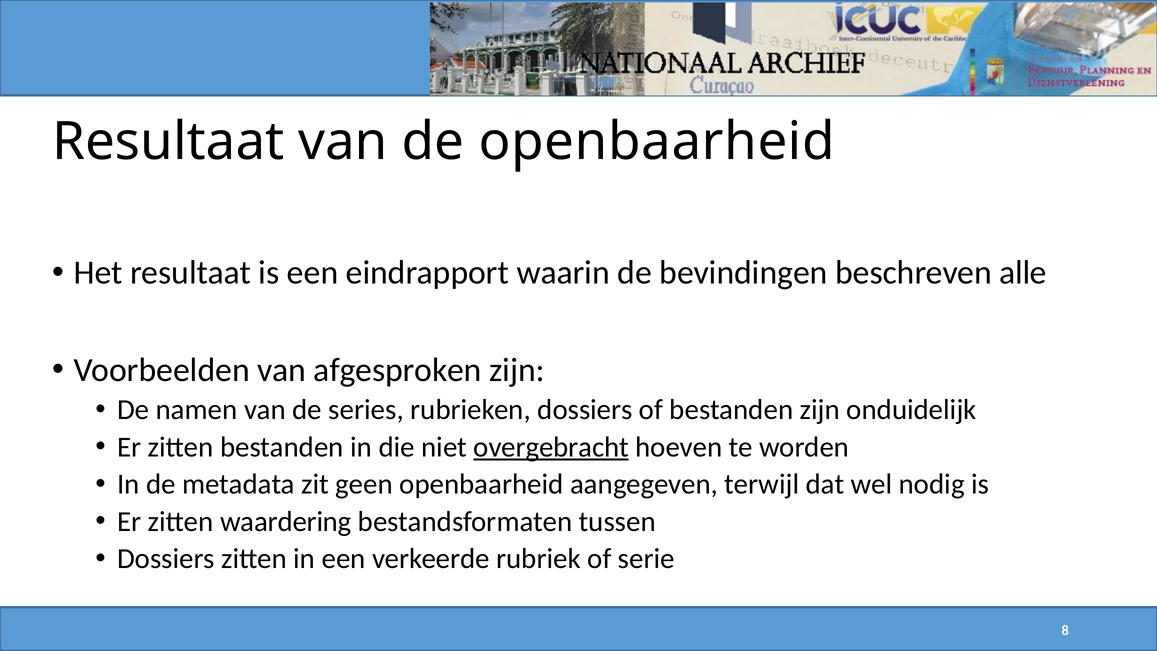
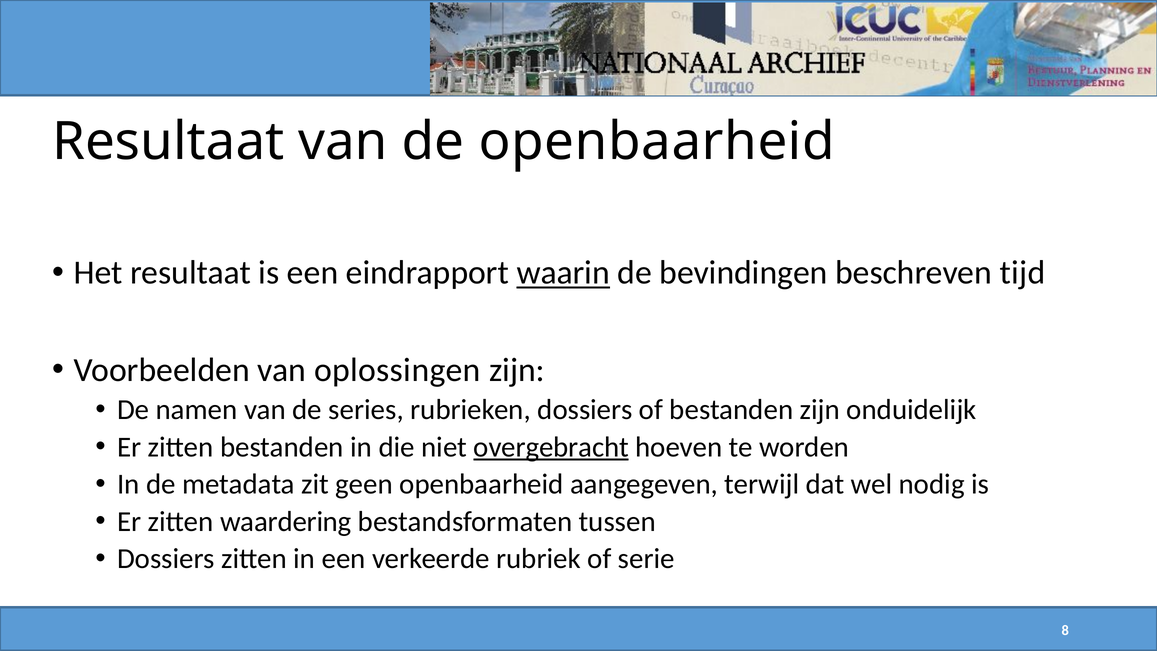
waarin underline: none -> present (563, 273)
alle: alle -> tijd (1023, 273)
afgesproken: afgesproken -> oplossingen (397, 370)
